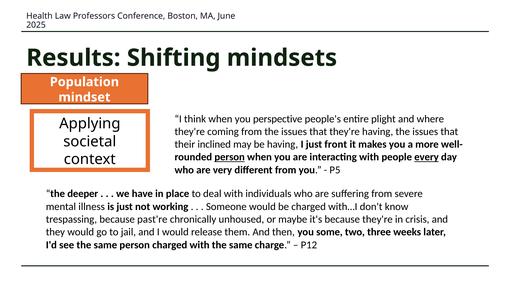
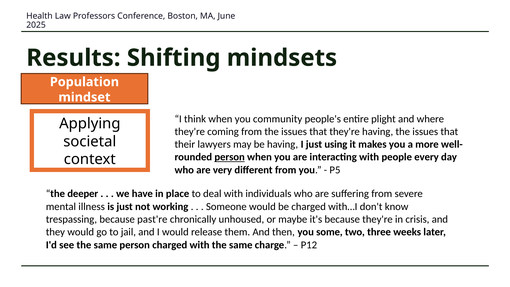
perspective: perspective -> community (278, 119)
inclined: inclined -> lawyers (214, 144)
front: front -> using (336, 144)
every underline: present -> none (427, 157)
